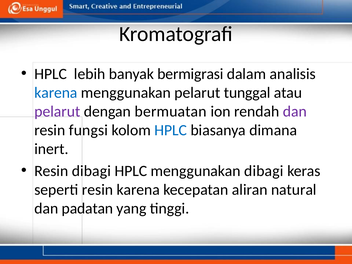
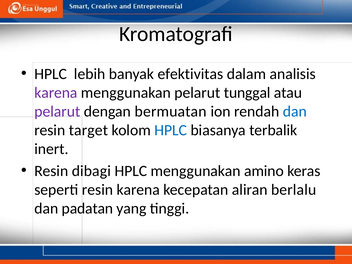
bermigrasi: bermigrasi -> efektivitas (190, 74)
karena colour: blue -> purple (56, 93)
dan colour: purple -> blue (295, 111)
fungsi: fungsi -> target (88, 130)
dimana: dimana -> terbalik (273, 130)
menggunakan dibagi: dibagi -> amino (264, 171)
natural: natural -> berlalu (294, 190)
